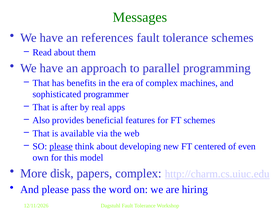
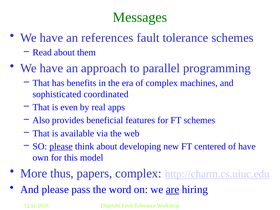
programmer: programmer -> coordinated (106, 94)
after: after -> even (69, 107)
of even: even -> have (247, 146)
disk: disk -> thus (62, 173)
are underline: none -> present (173, 189)
